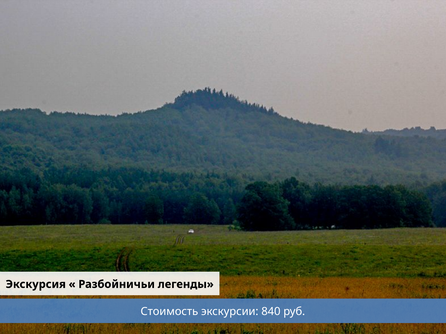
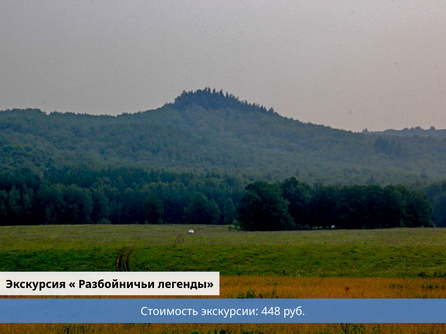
840: 840 -> 448 (271, 312)
